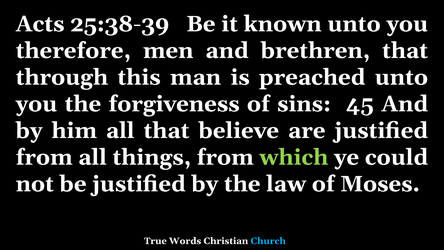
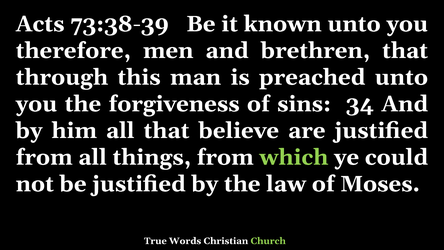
25:38-39: 25:38-39 -> 73:38-39 (120, 24)
45: 45 -> 34 (360, 104)
Church colour: light blue -> light green (268, 241)
